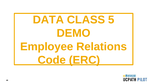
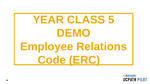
DATA: DATA -> YEAR (48, 20)
